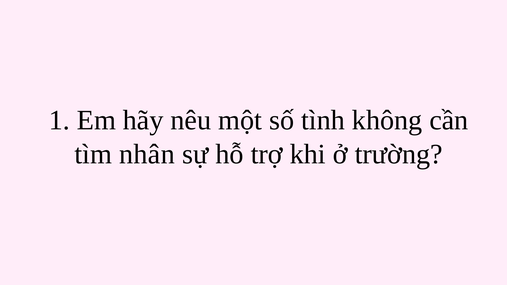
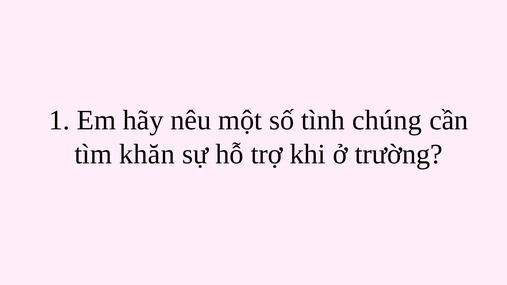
không: không -> chúng (387, 120)
nhân: nhân -> khăn (147, 154)
